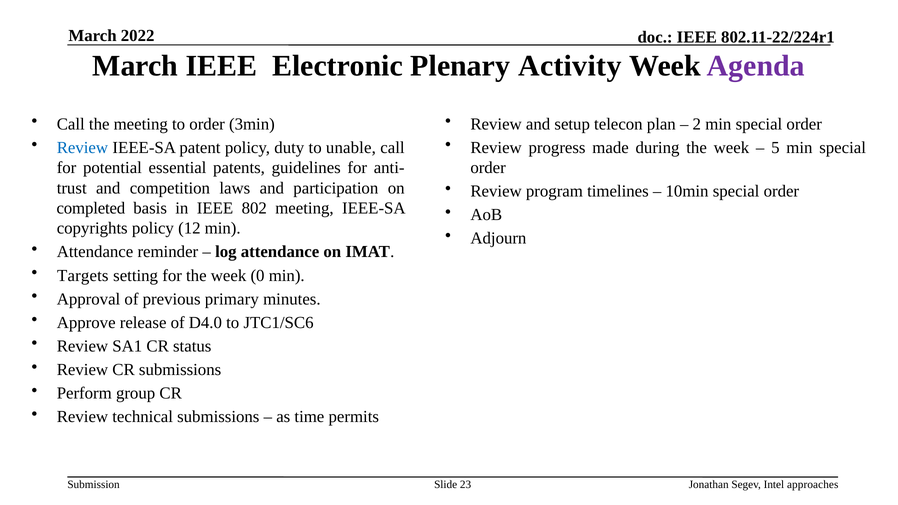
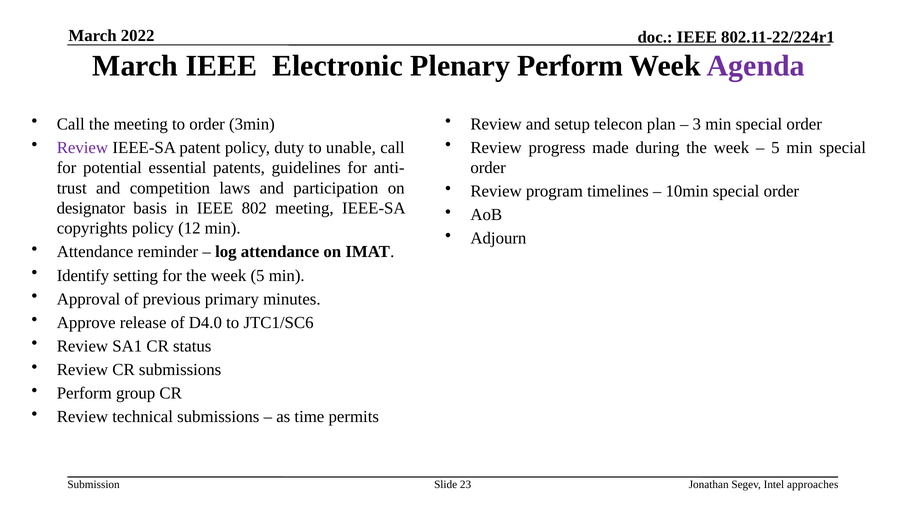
Plenary Activity: Activity -> Perform (570, 66)
2: 2 -> 3 (697, 124)
Review colour: blue -> purple (82, 148)
completed: completed -> designator (91, 208)
Targets: Targets -> Identify (83, 276)
week 0: 0 -> 5 (258, 276)
